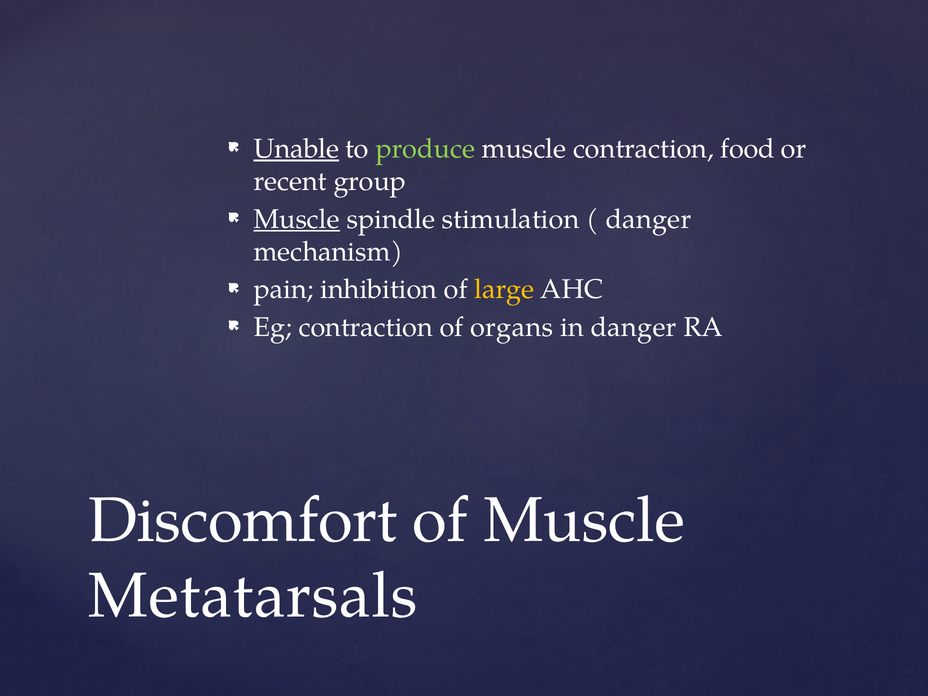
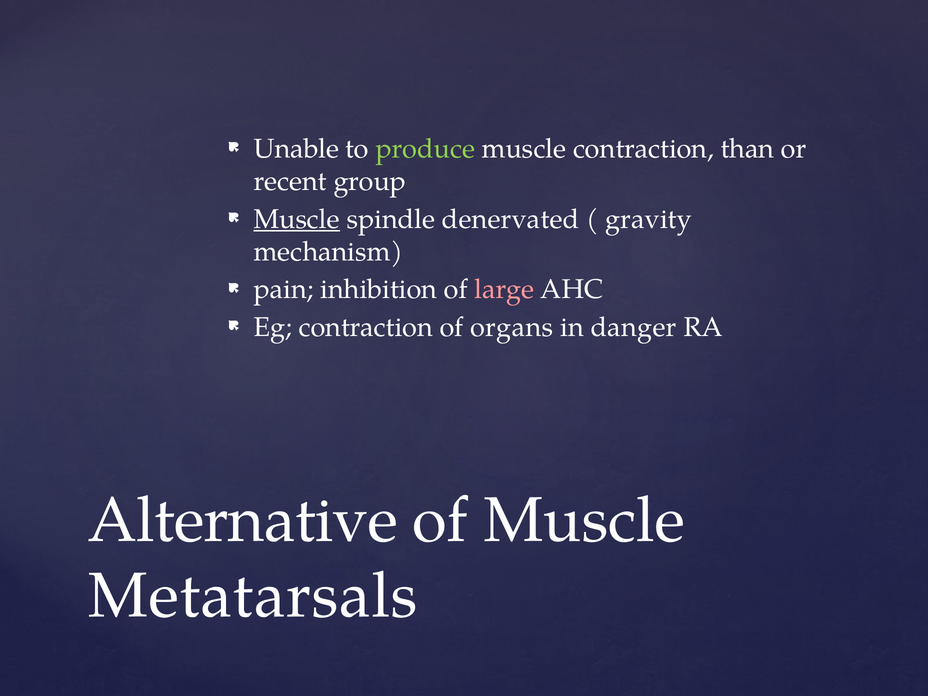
Unable underline: present -> none (296, 149)
food: food -> than (748, 149)
stimulation: stimulation -> denervated (511, 219)
danger: danger -> gravity (649, 219)
large colour: yellow -> pink (504, 290)
Discomfort: Discomfort -> Alternative (243, 520)
